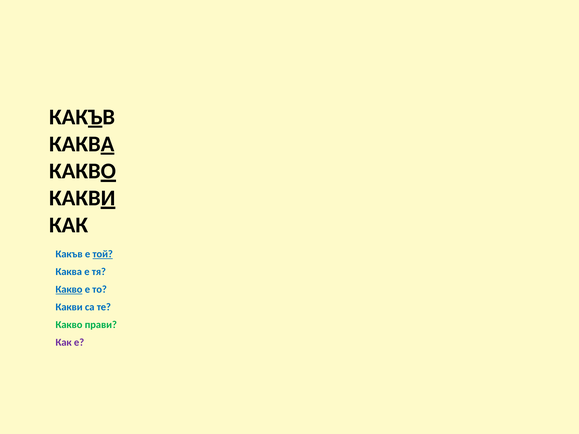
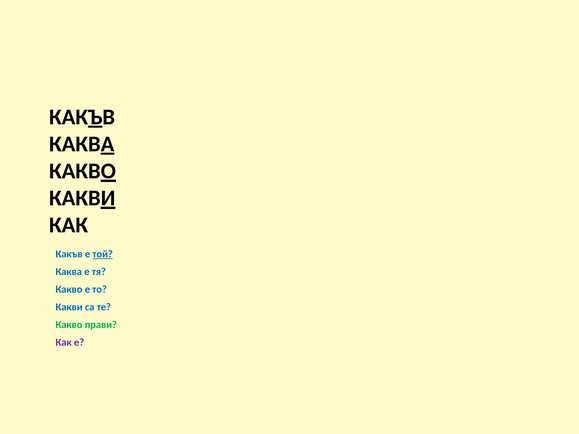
Какво underline: present -> none (69, 290)
